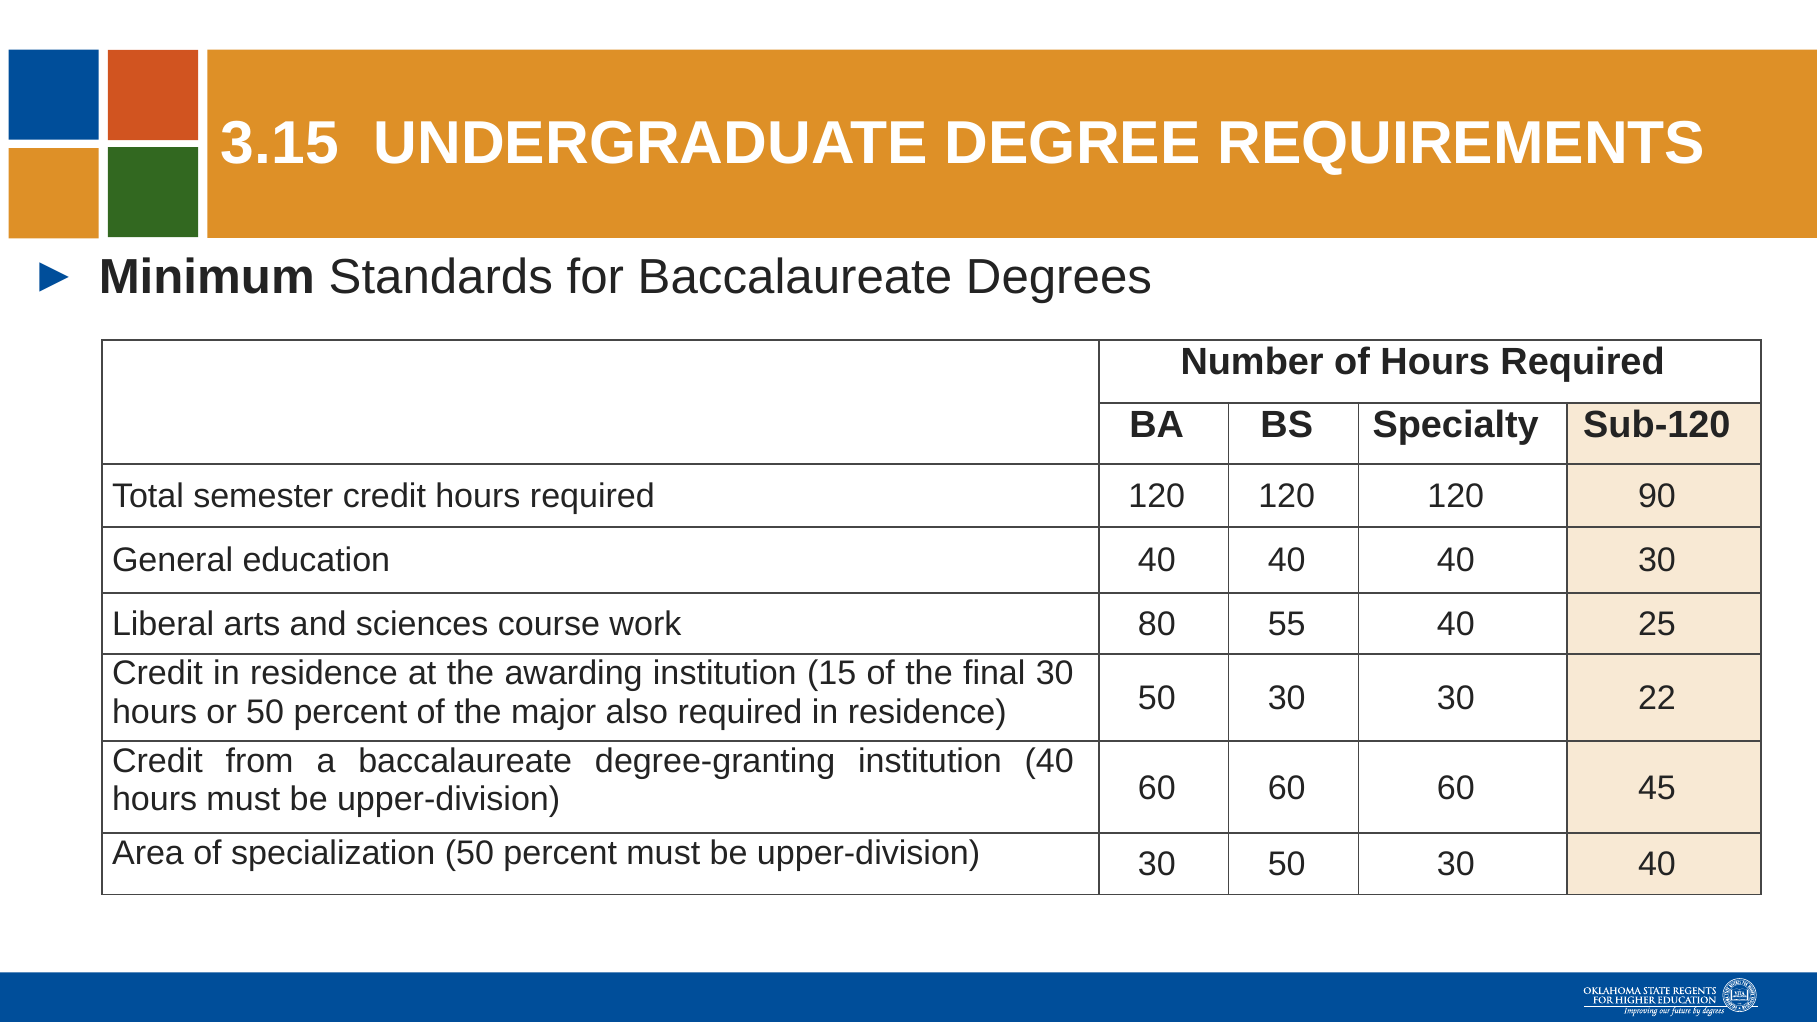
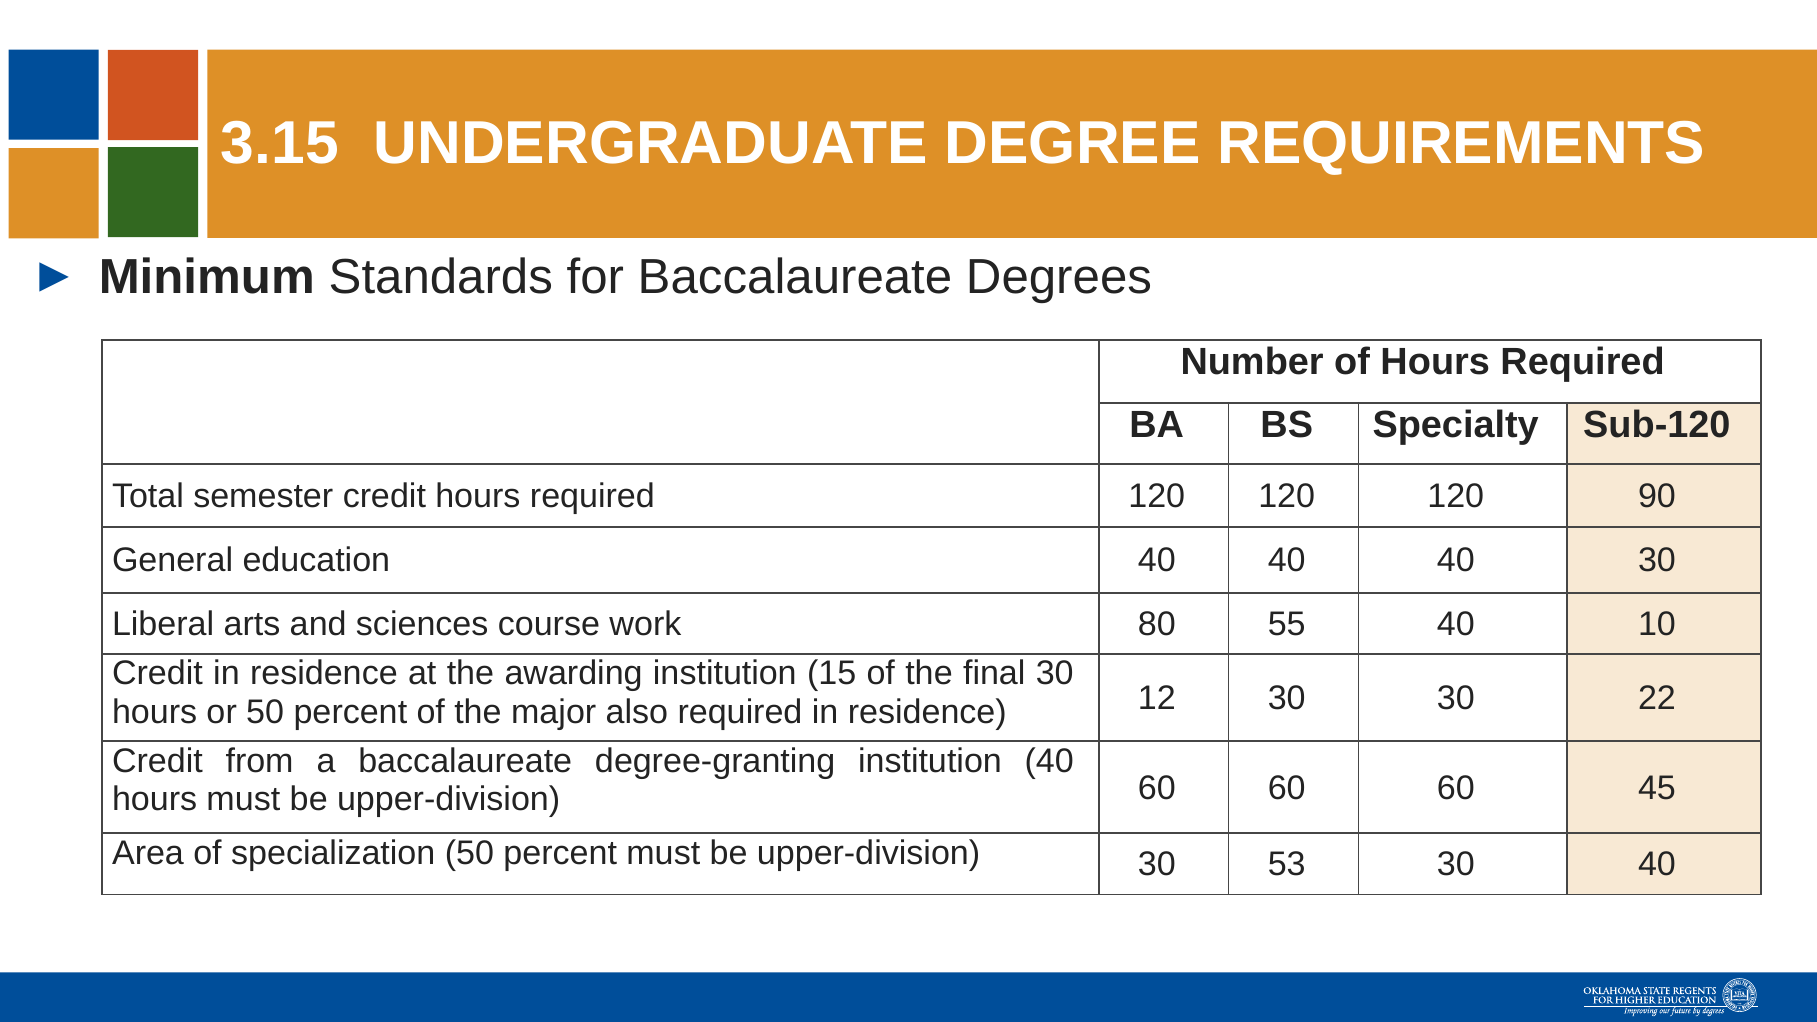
25: 25 -> 10 (1657, 624)
residence 50: 50 -> 12 (1157, 698)
30 50: 50 -> 53 (1287, 865)
